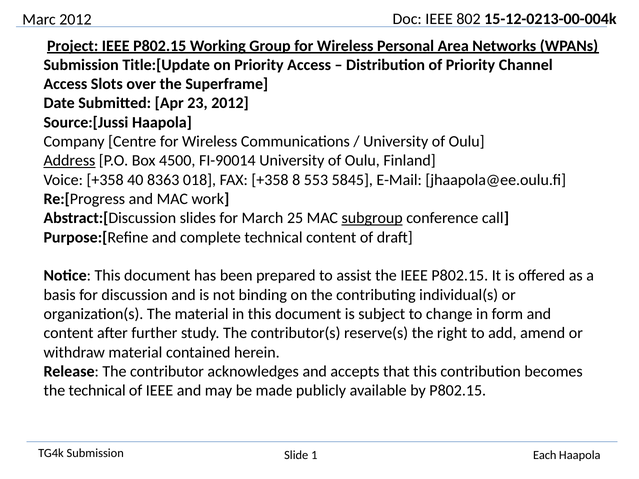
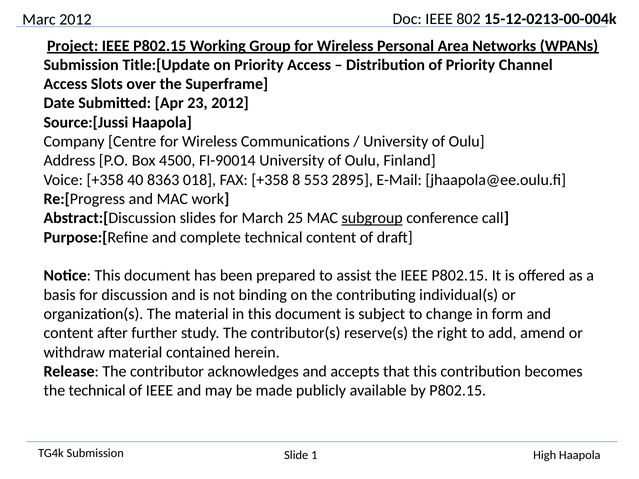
Address underline: present -> none (69, 161)
5845: 5845 -> 2895 (352, 180)
Each: Each -> High (545, 455)
